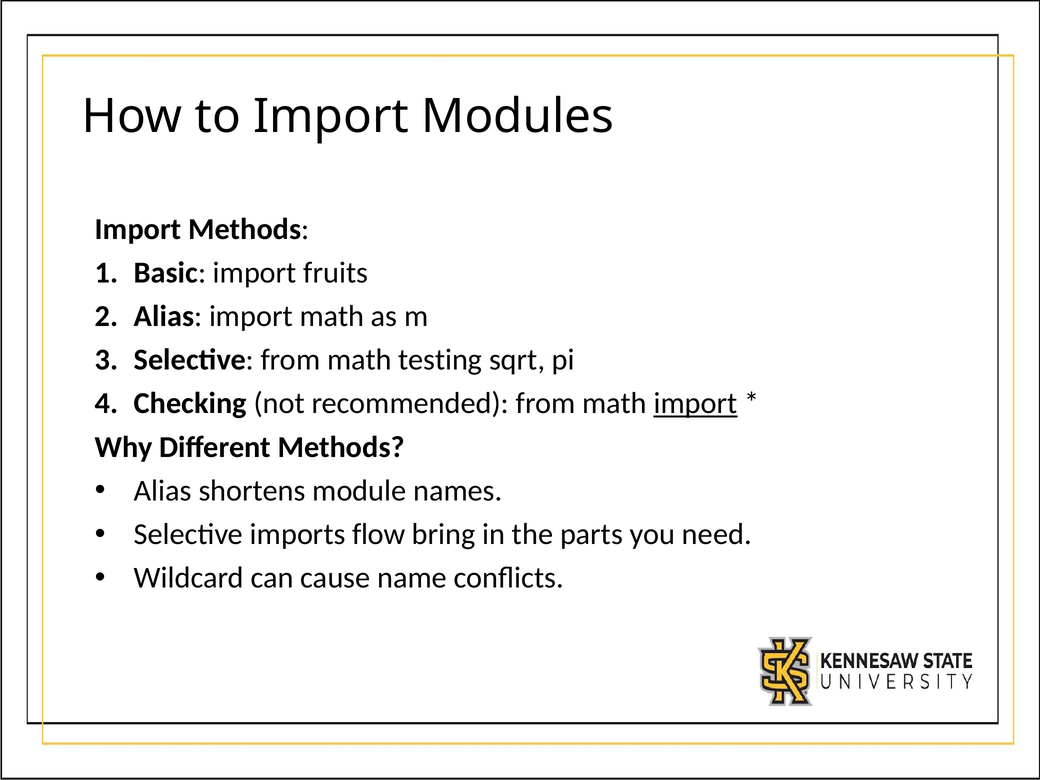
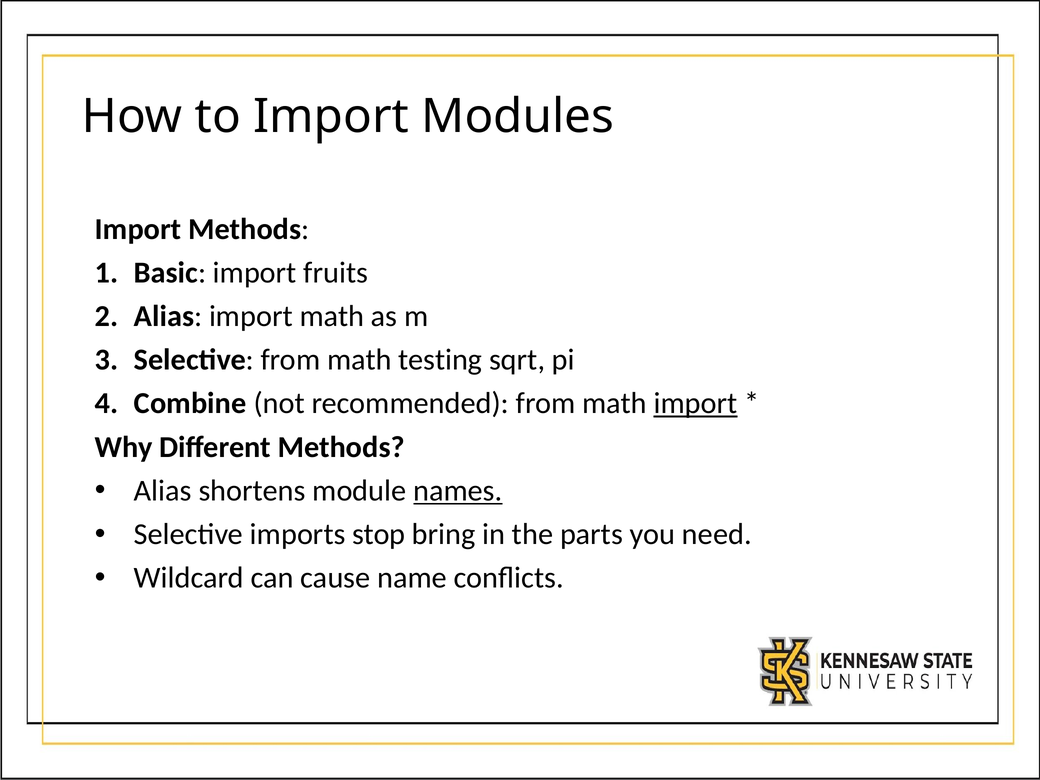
Checking: Checking -> Combine (190, 403)
names underline: none -> present (458, 491)
flow: flow -> stop (379, 534)
